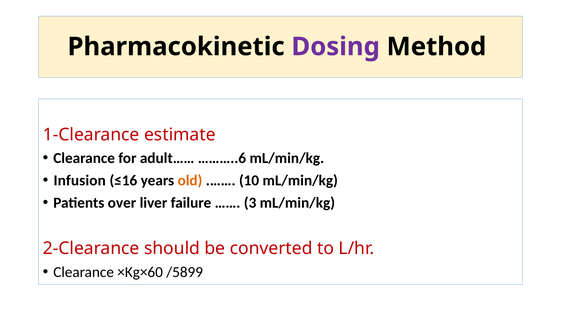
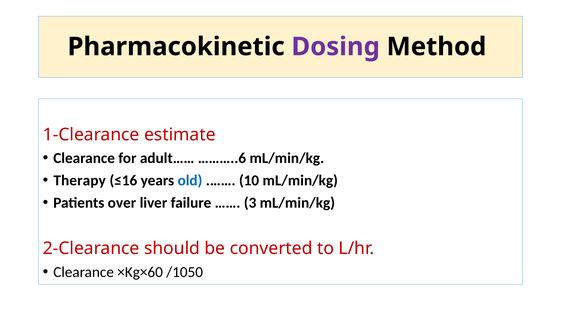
Infusion: Infusion -> Therapy (80, 180)
old colour: orange -> blue (190, 180)
/5899: /5899 -> /1050 (185, 272)
